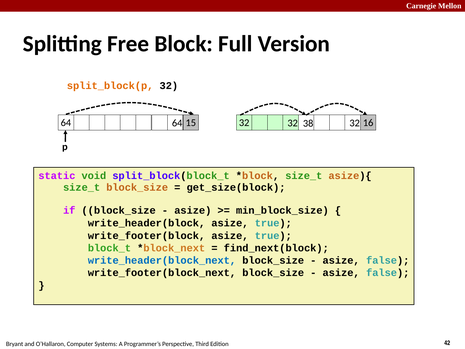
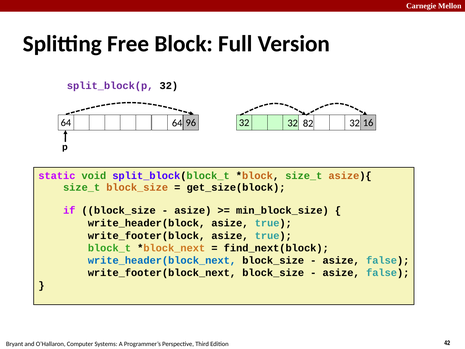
split_block(p colour: orange -> purple (110, 86)
38: 38 -> 82 (308, 123)
15: 15 -> 96 (191, 123)
